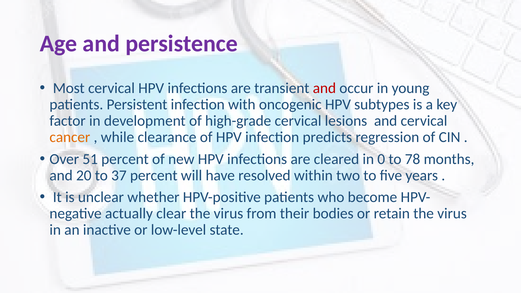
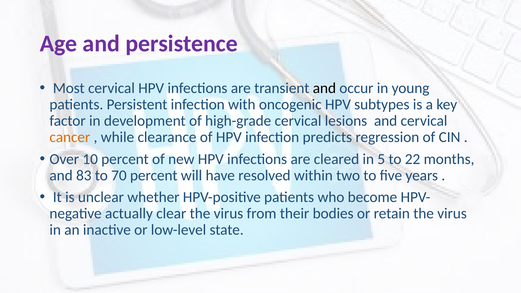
and colour: red -> black (324, 88)
51: 51 -> 10 (90, 159)
0: 0 -> 5 (381, 159)
78: 78 -> 22 (413, 159)
20: 20 -> 83 (84, 175)
37: 37 -> 70 (119, 175)
